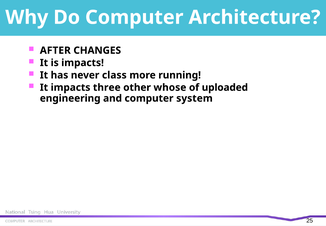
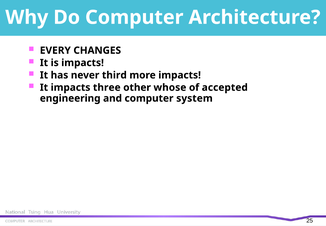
AFTER: AFTER -> EVERY (55, 50)
class: class -> third (114, 75)
more running: running -> impacts (180, 75)
uploaded: uploaded -> accepted (225, 87)
